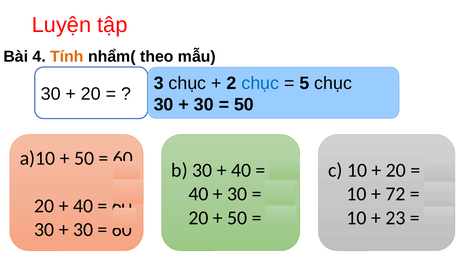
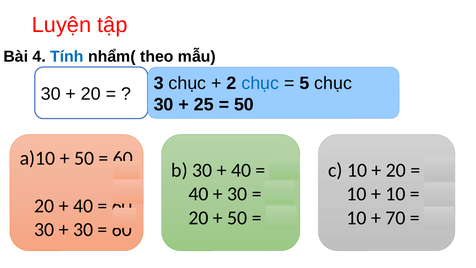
Tính colour: orange -> blue (67, 57)
30: 30 -> 25 (204, 105)
72: 72 -> 10 (395, 194)
23: 23 -> 70 (395, 218)
